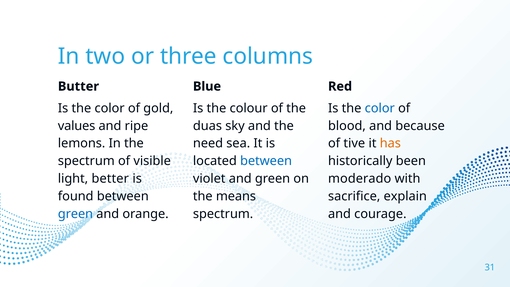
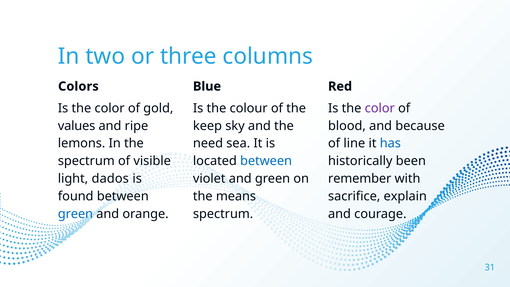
Butter: Butter -> Colors (78, 86)
color colour: blue -> purple (380, 108)
duas: duas -> keep (207, 126)
tive: tive -> line (354, 143)
has colour: orange -> blue (390, 143)
better: better -> dados (110, 179)
moderado: moderado -> remember (360, 179)
